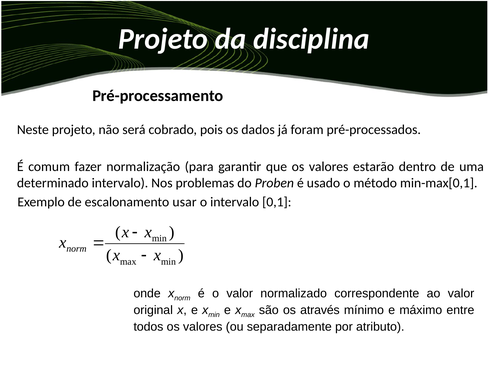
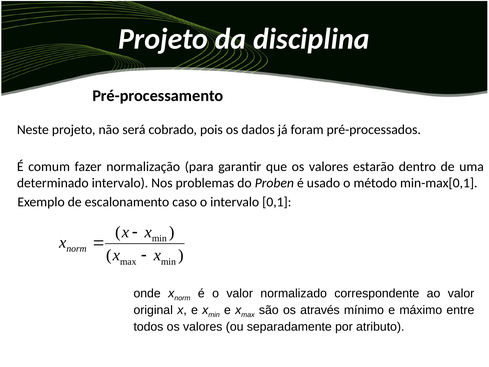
usar: usar -> caso (185, 202)
